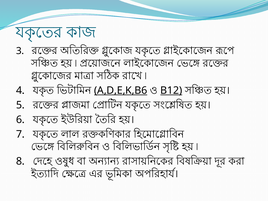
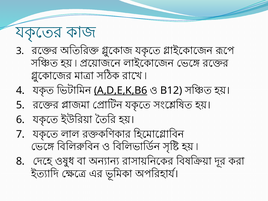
B12 underline: present -> none (171, 90)
